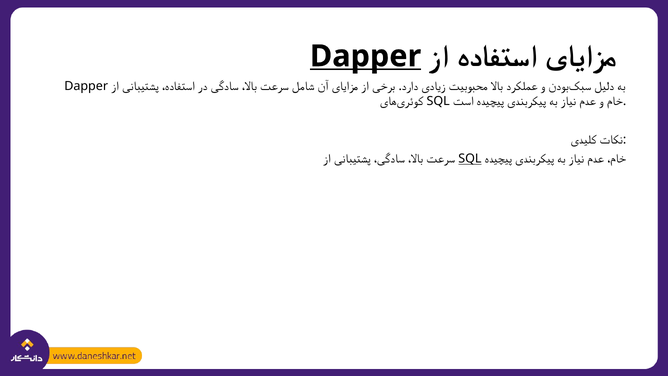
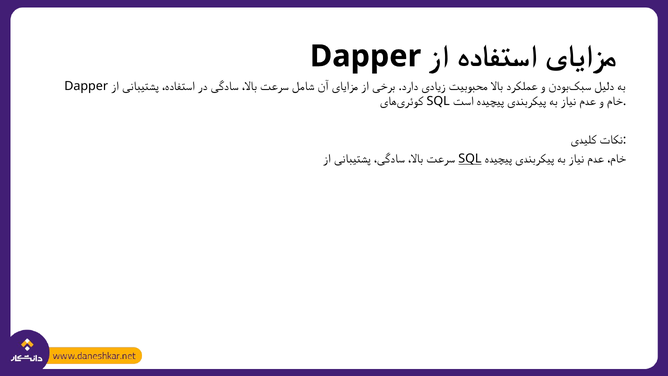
Dapper underline: present -> none (366, 56)
